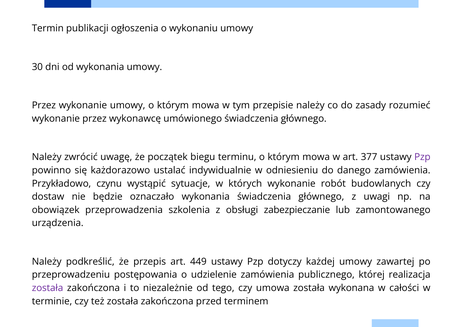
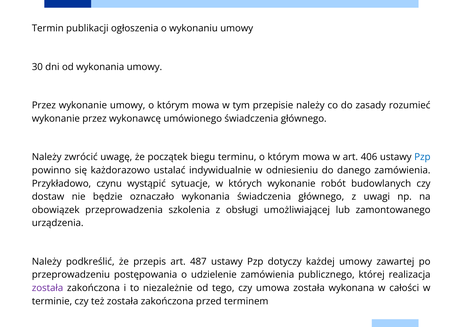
377: 377 -> 406 (369, 157)
Pzp colour: purple -> blue (422, 157)
zabezpieczanie: zabezpieczanie -> umożliwiającej (297, 210)
449: 449 -> 487 (198, 262)
